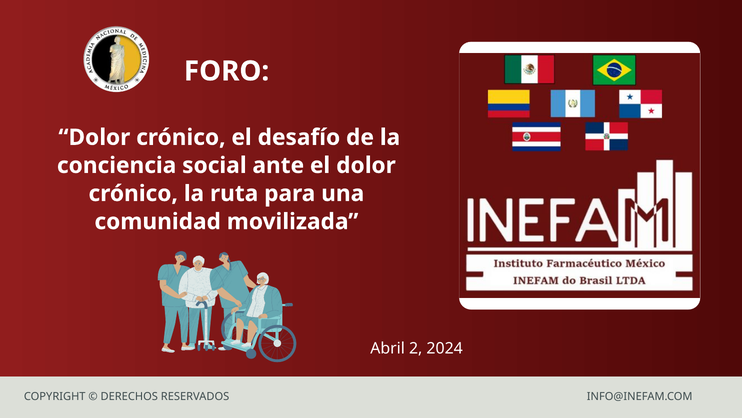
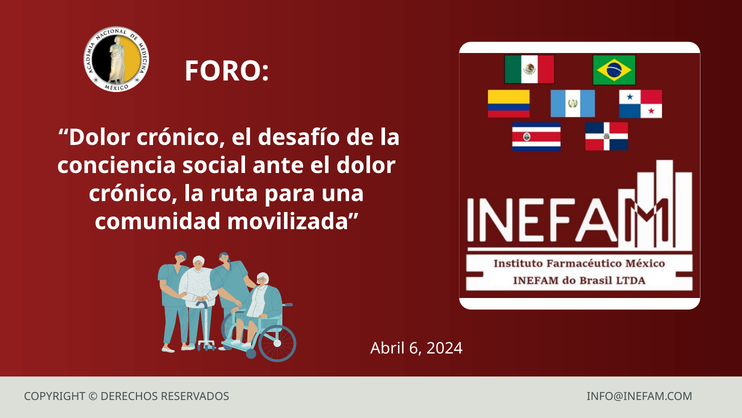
2: 2 -> 6 (416, 348)
